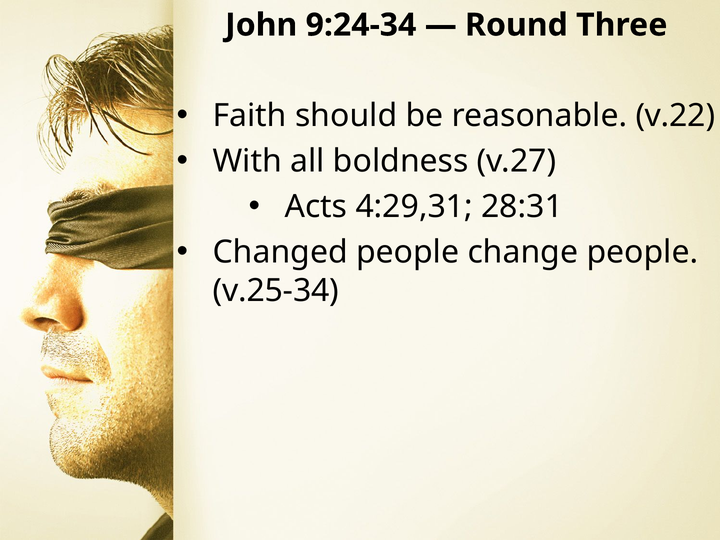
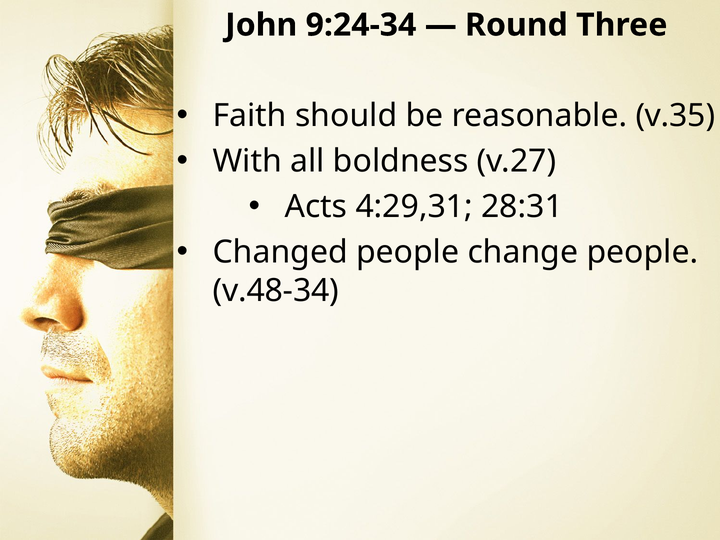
v.22: v.22 -> v.35 (675, 116)
v.25-34: v.25-34 -> v.48-34 (276, 291)
